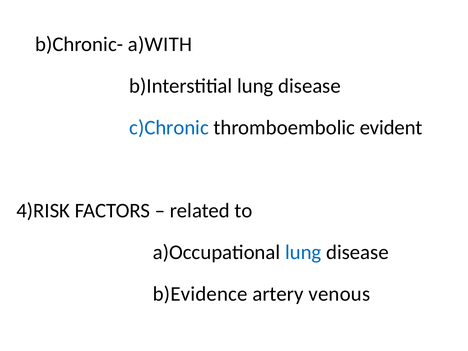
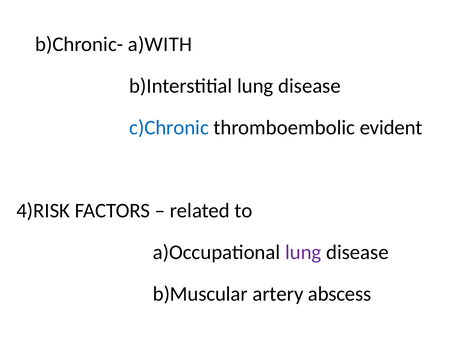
lung colour: blue -> purple (303, 252)
b)Evidence: b)Evidence -> b)Muscular (200, 294)
venous: venous -> abscess (340, 294)
